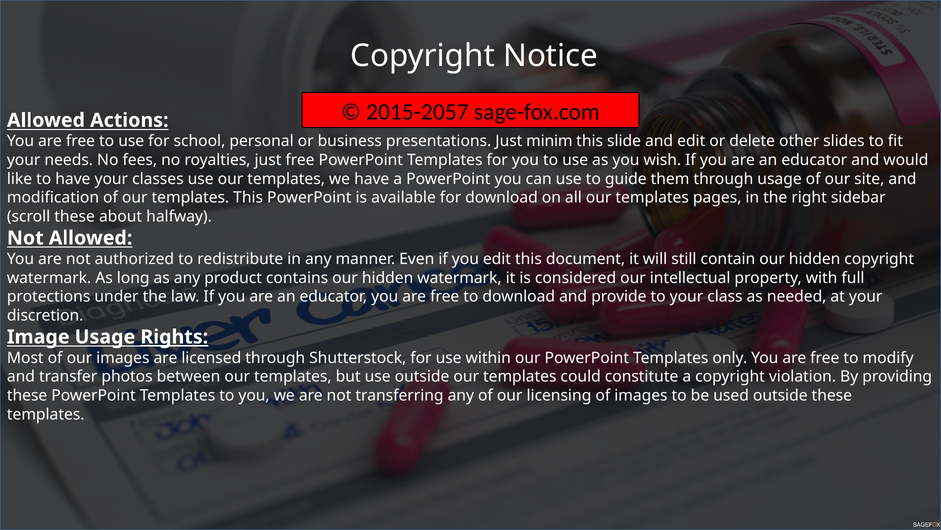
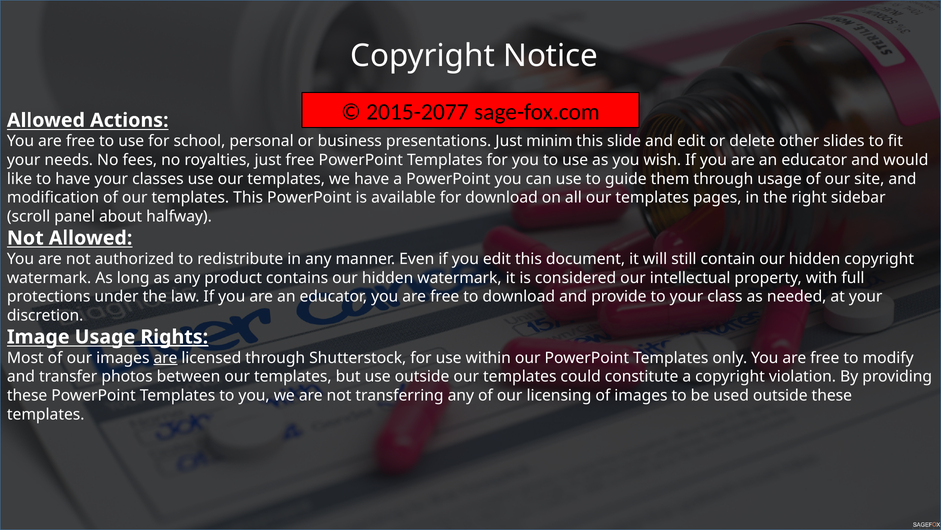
2015-2057: 2015-2057 -> 2015-2077 (417, 112)
scroll these: these -> panel (75, 216)
are underline: none -> present (165, 357)
